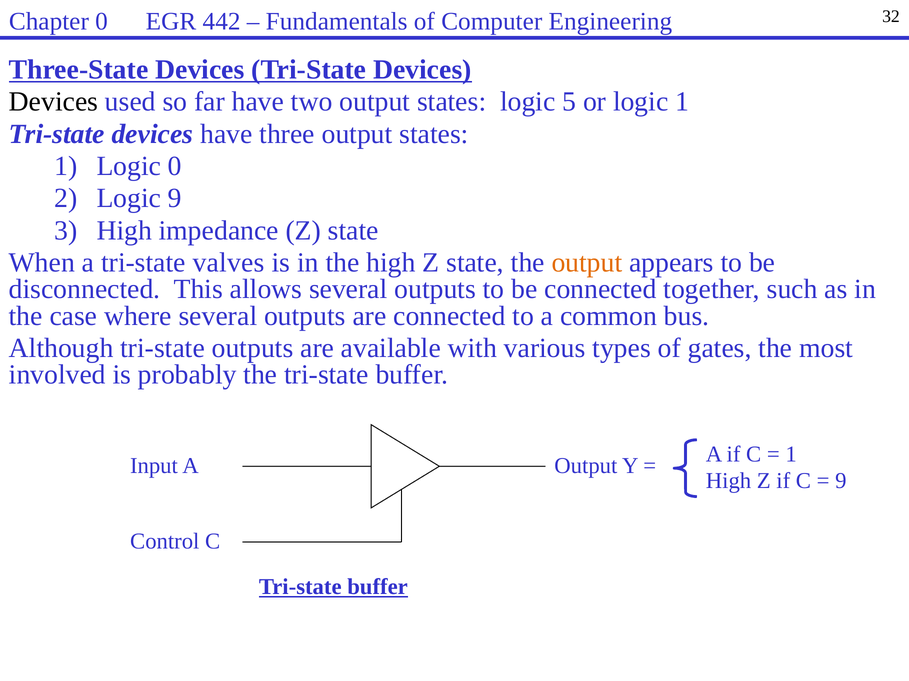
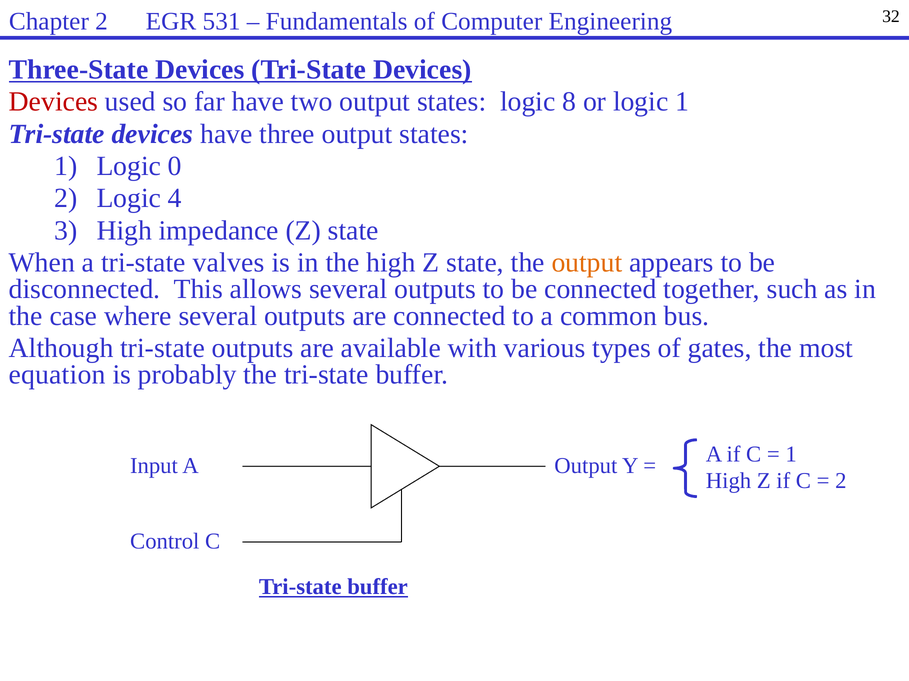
Chapter 0: 0 -> 2 (102, 21)
442: 442 -> 531 (222, 21)
Devices colour: black -> red (54, 102)
5: 5 -> 8 (569, 102)
Logic 9: 9 -> 4 (175, 199)
involved: involved -> equation (57, 375)
9: 9 -> 2 (841, 481)
